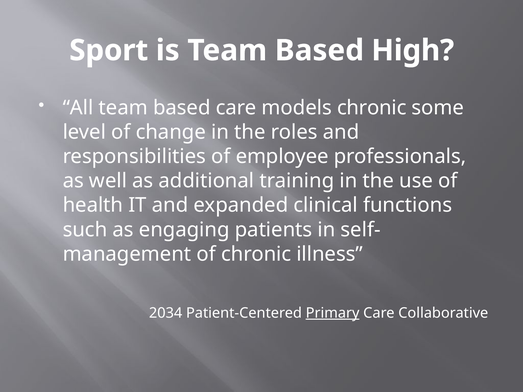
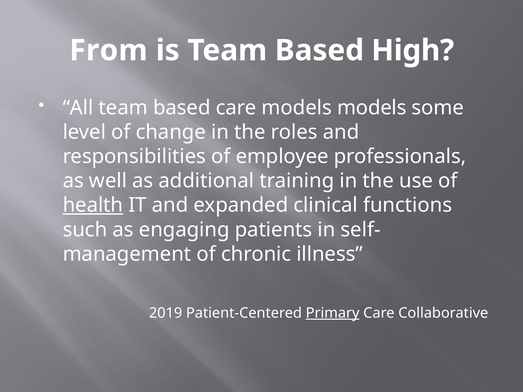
Sport: Sport -> From (108, 50)
models chronic: chronic -> models (372, 108)
health underline: none -> present (93, 205)
2034: 2034 -> 2019 (166, 313)
